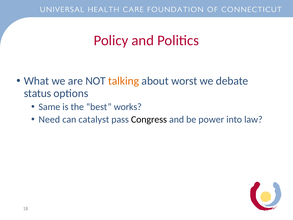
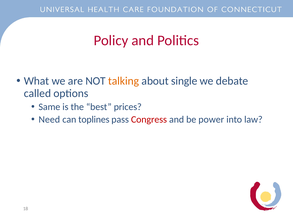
worst: worst -> single (184, 81)
status: status -> called (37, 93)
works: works -> prices (128, 107)
catalyst: catalyst -> toplines (94, 119)
Congress colour: black -> red (149, 119)
